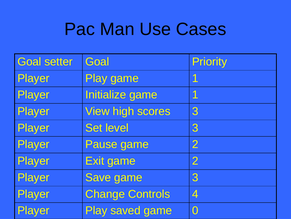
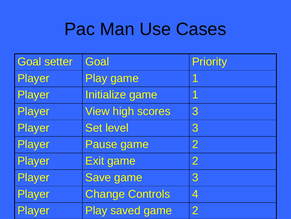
saved game 0: 0 -> 2 (195, 210)
